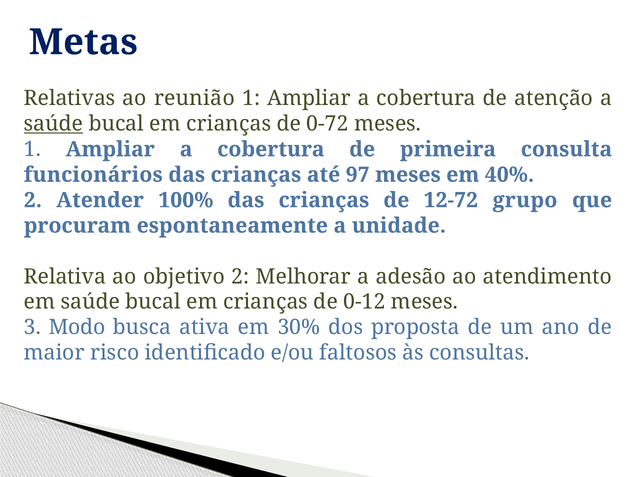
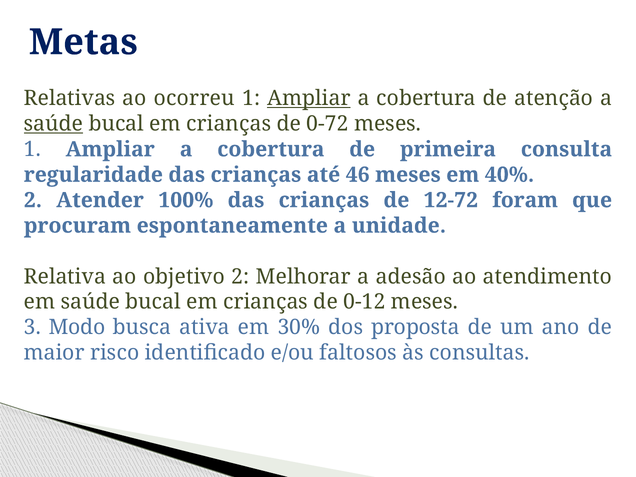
reunião: reunião -> ocorreu (194, 98)
Ampliar underline: none -> present (309, 98)
funcionários: funcionários -> regularidade (93, 175)
97: 97 -> 46 (358, 175)
grupo: grupo -> foram (525, 200)
